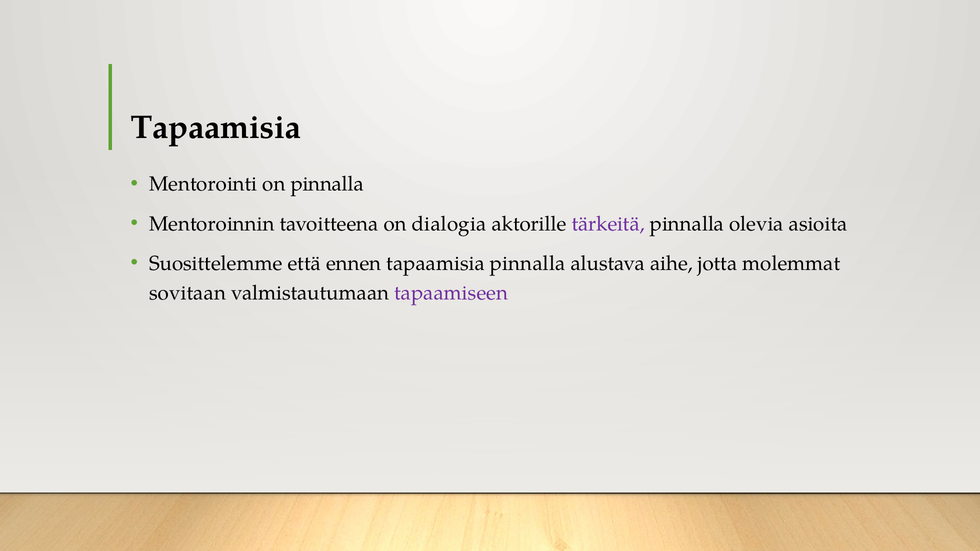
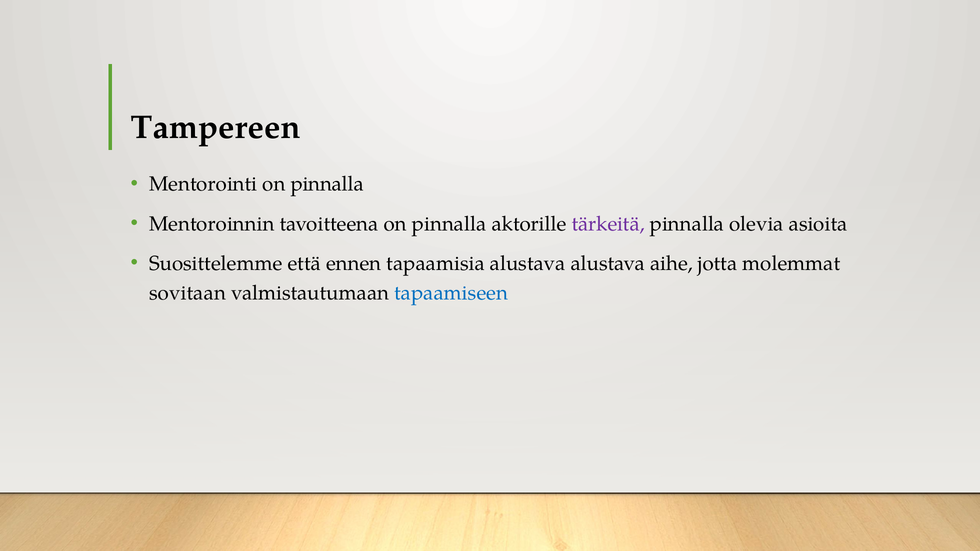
Tapaamisia: Tapaamisia -> Tampereen (216, 127)
tavoitteena on dialogia: dialogia -> pinnalla (449, 224)
tapaamisia pinnalla: pinnalla -> alustava (528, 263)
tapaamiseen colour: purple -> blue (451, 293)
